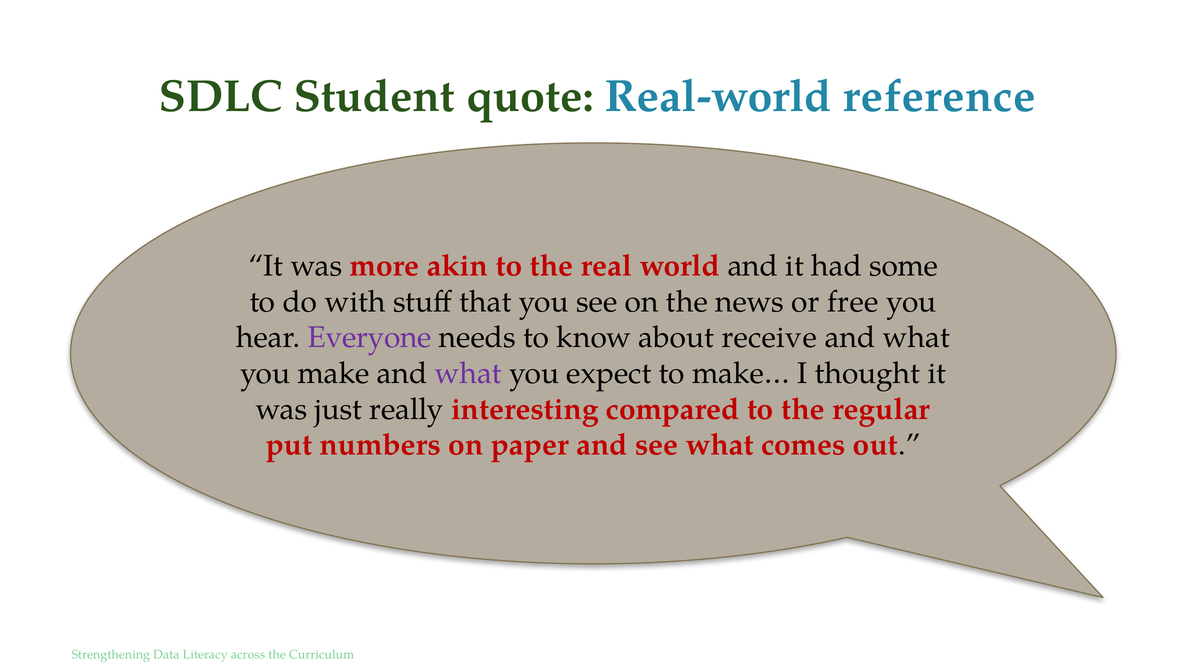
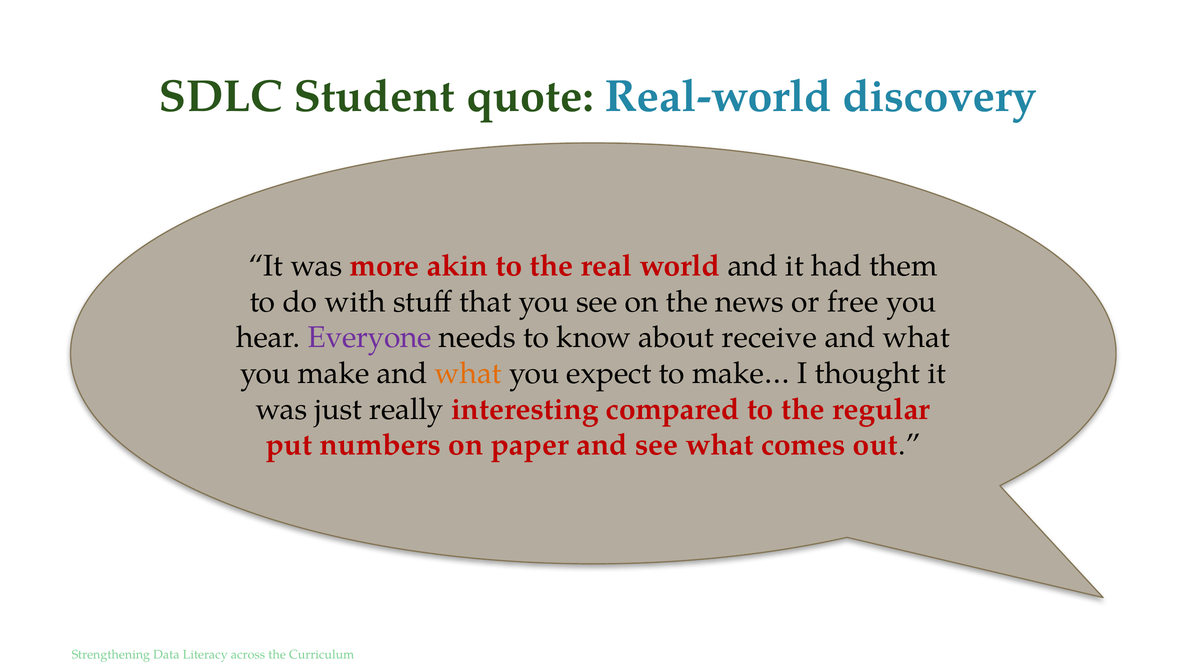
reference: reference -> discovery (940, 96)
some: some -> them (903, 266)
what colour: purple -> orange (468, 373)
